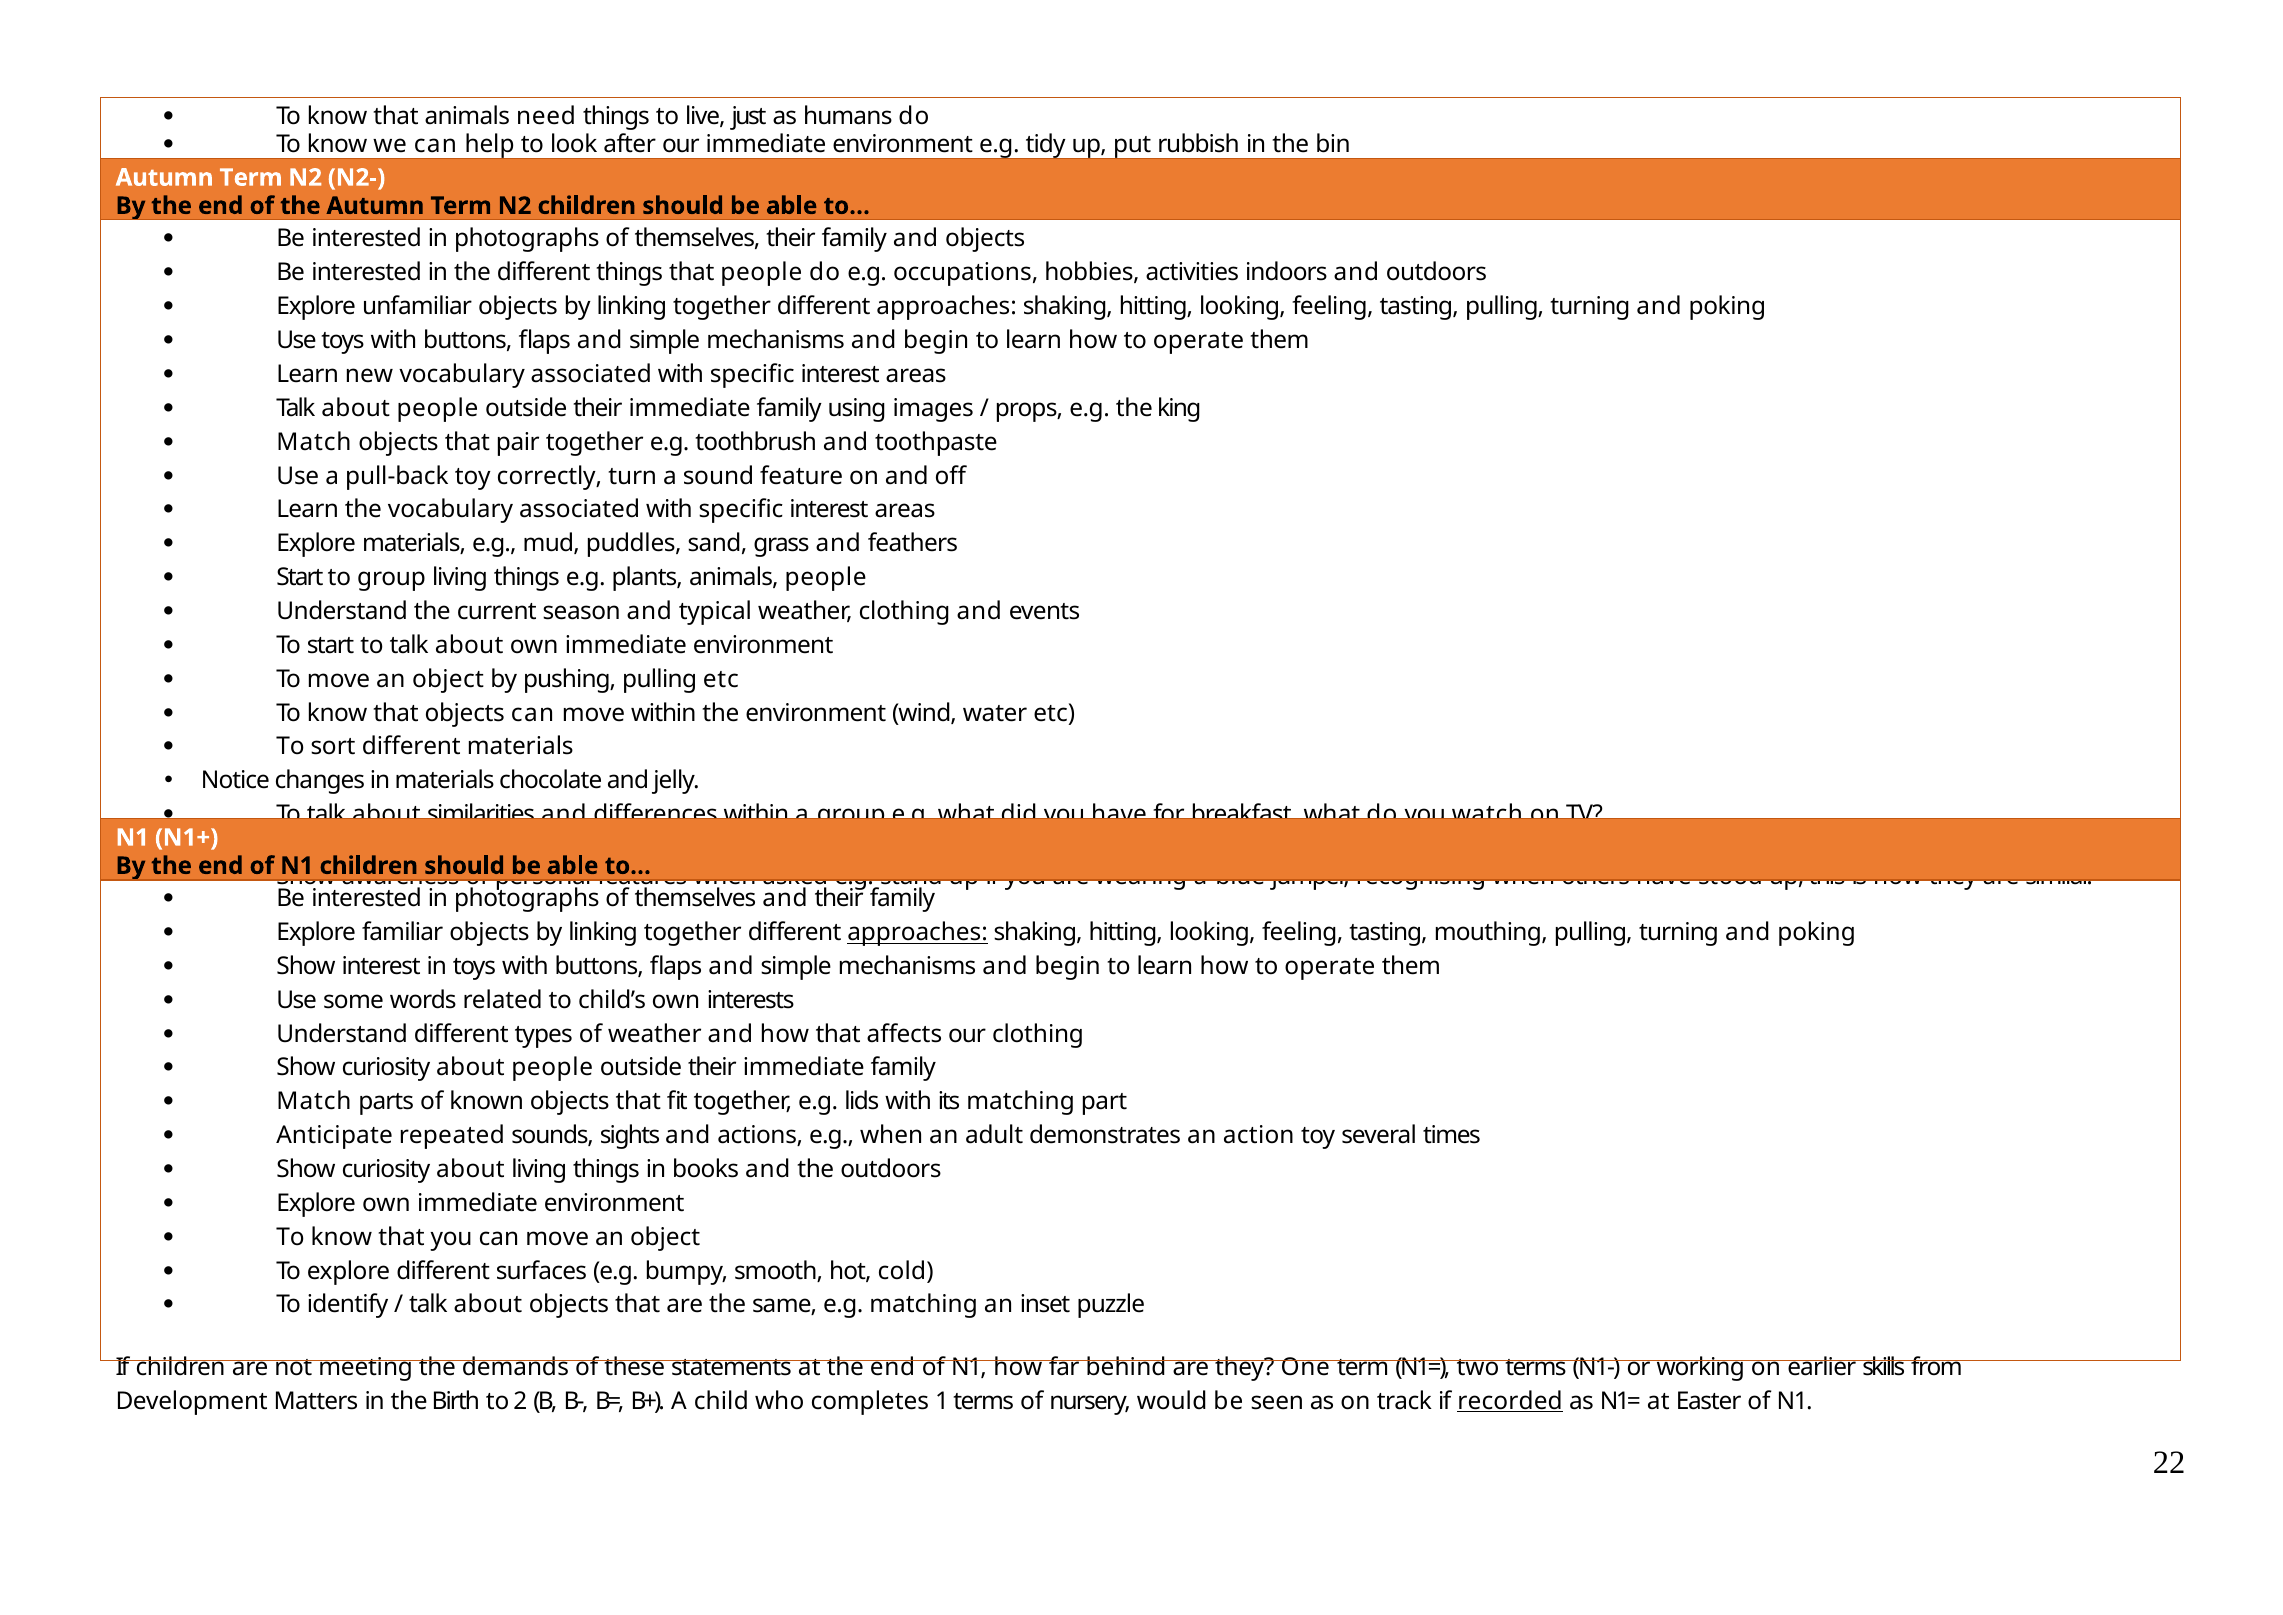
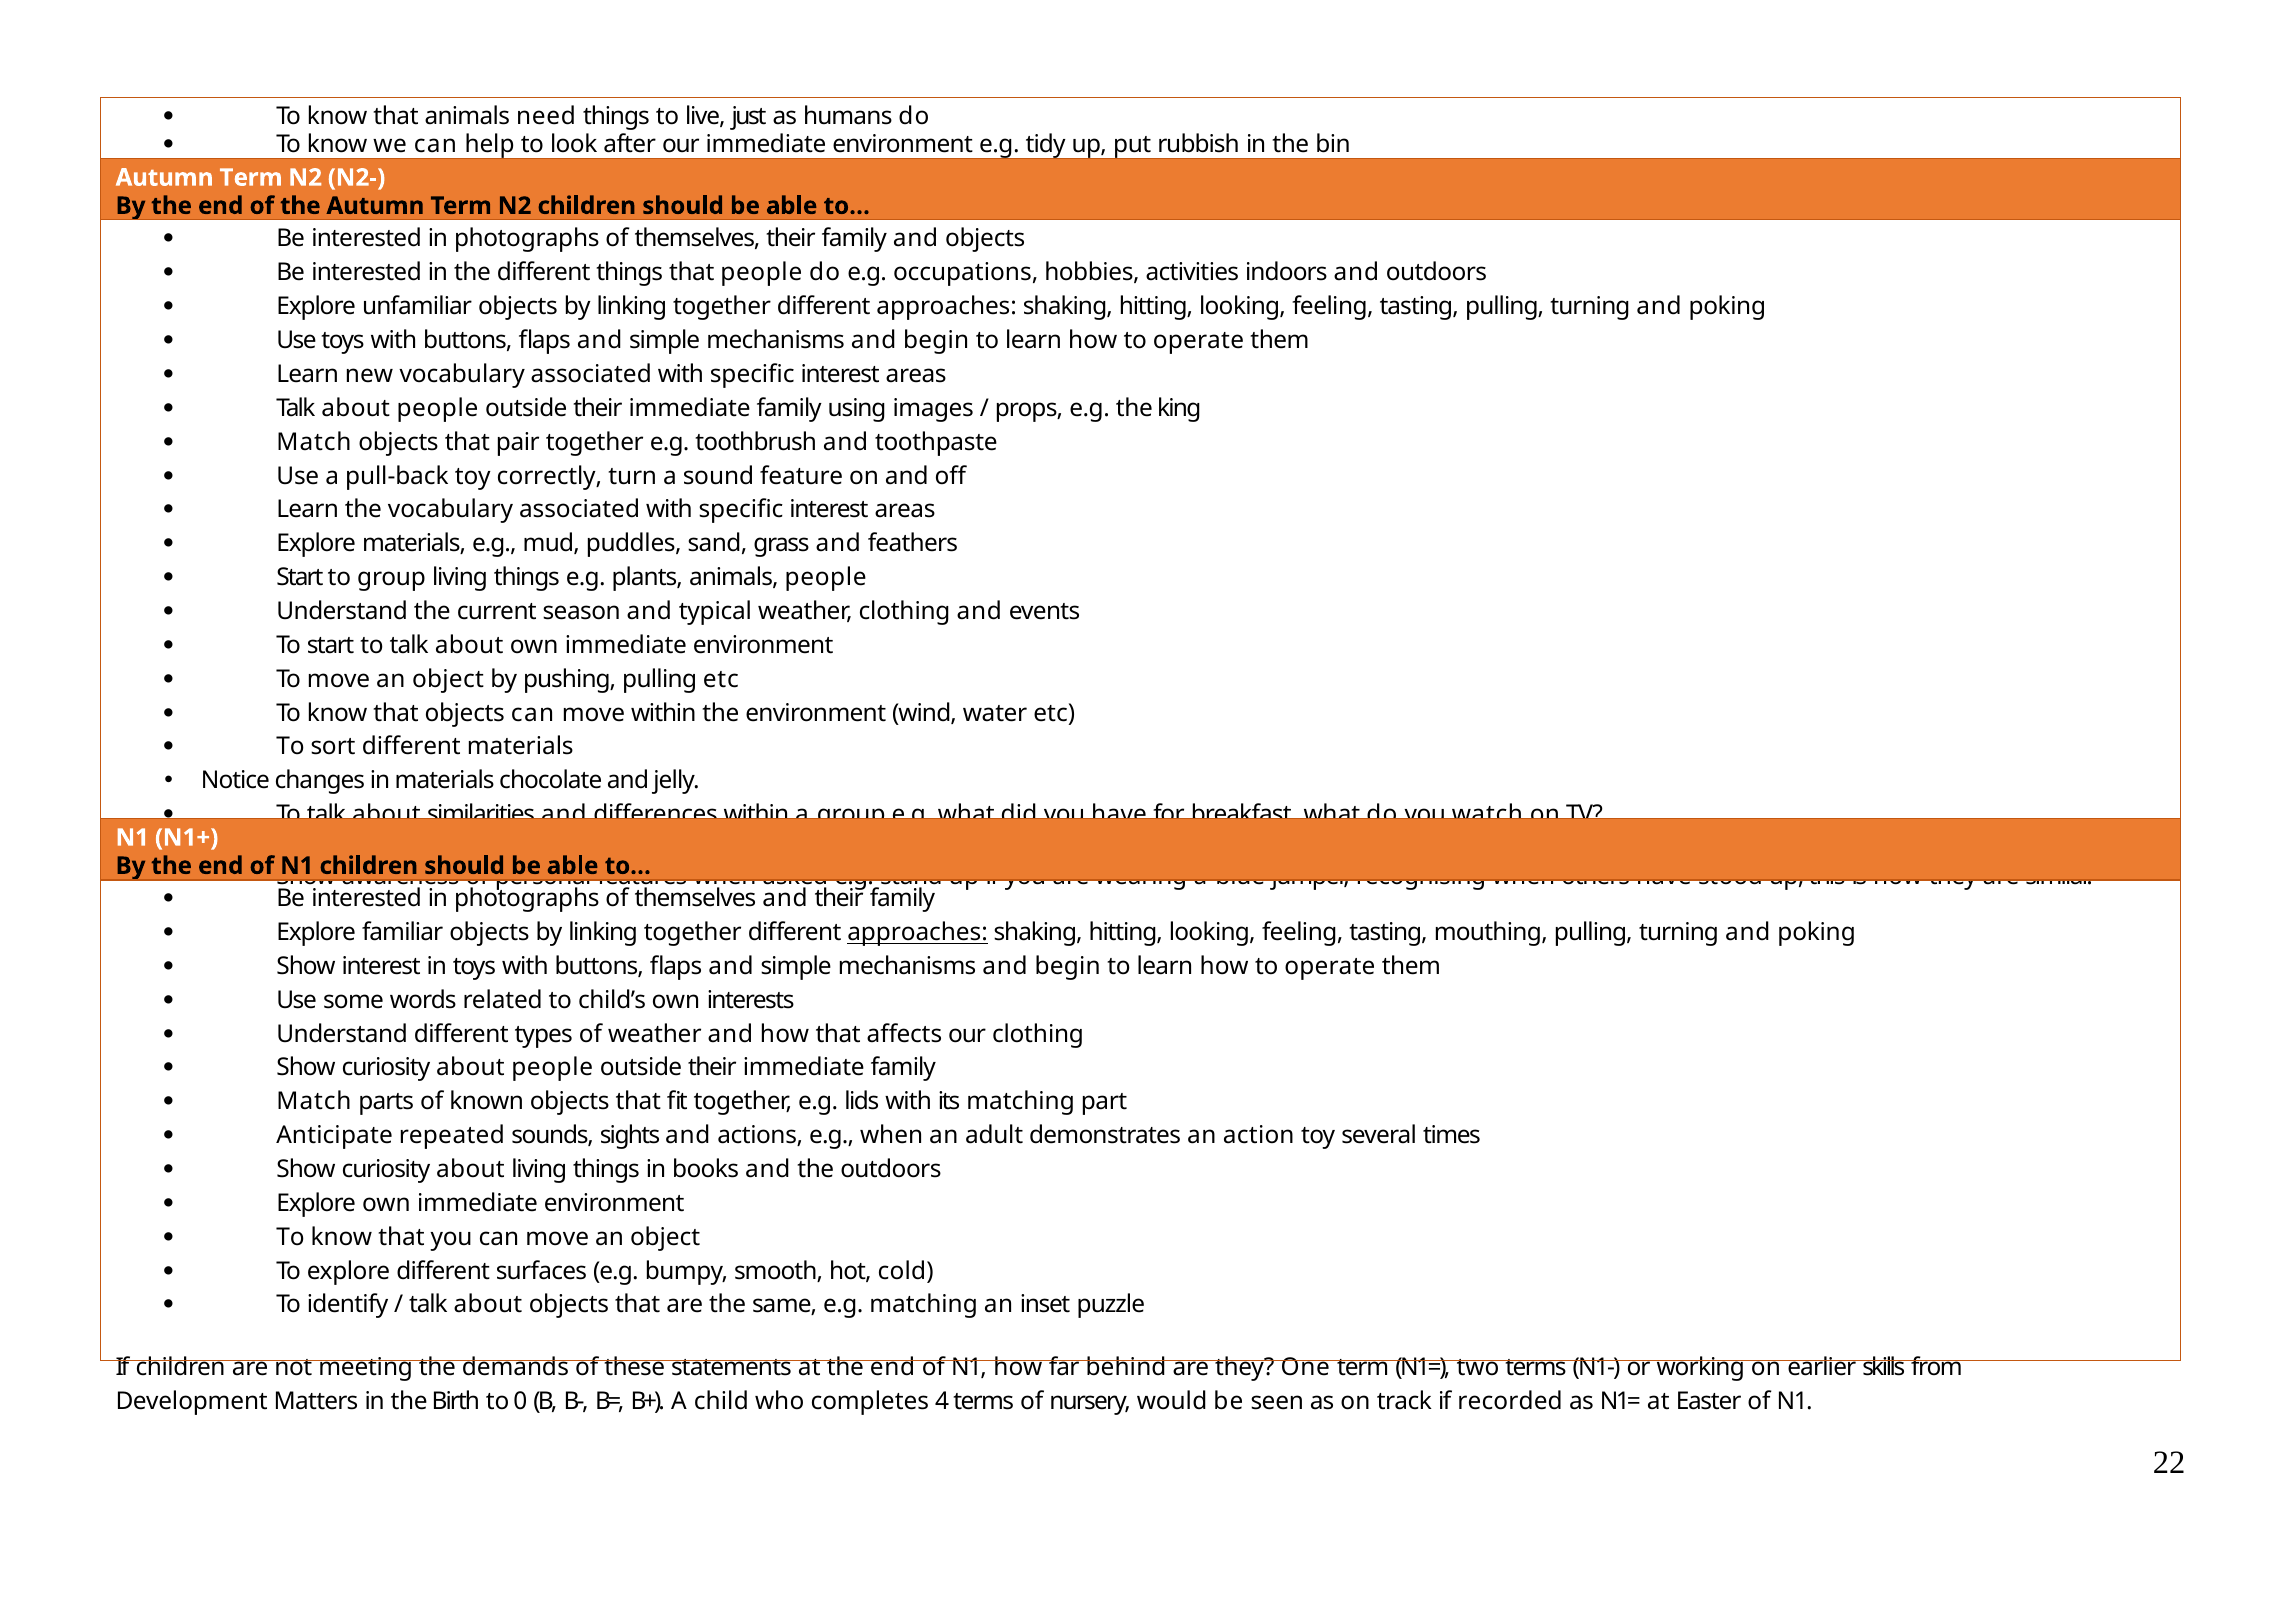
2: 2 -> 0 (520, 1401)
1: 1 -> 4 (942, 1401)
recorded underline: present -> none (1510, 1401)
